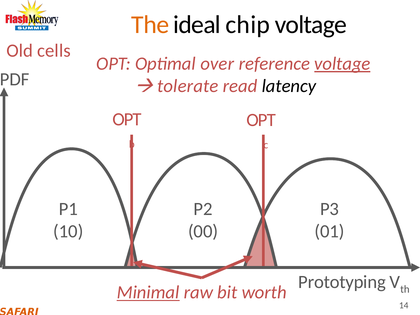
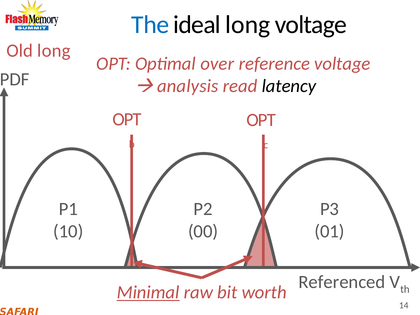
The colour: orange -> blue (150, 25)
ideal chip: chip -> long (248, 25)
Old cells: cells -> long (54, 51)
voltage underline: present -> none (342, 64)
tolerate: tolerate -> analysis (188, 86)
Prototyping: Prototyping -> Referenced (342, 282)
